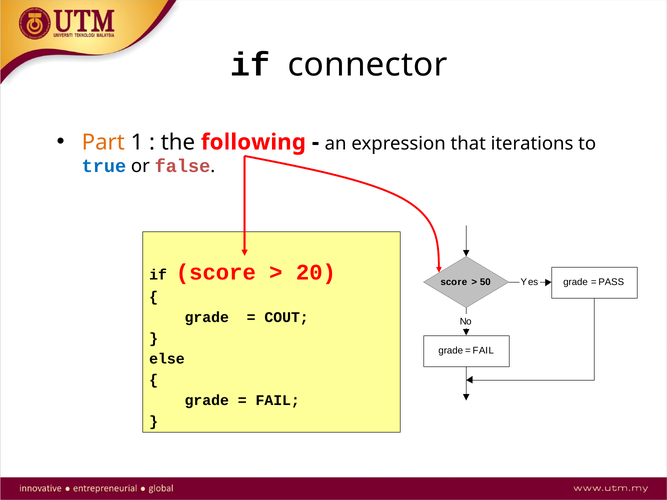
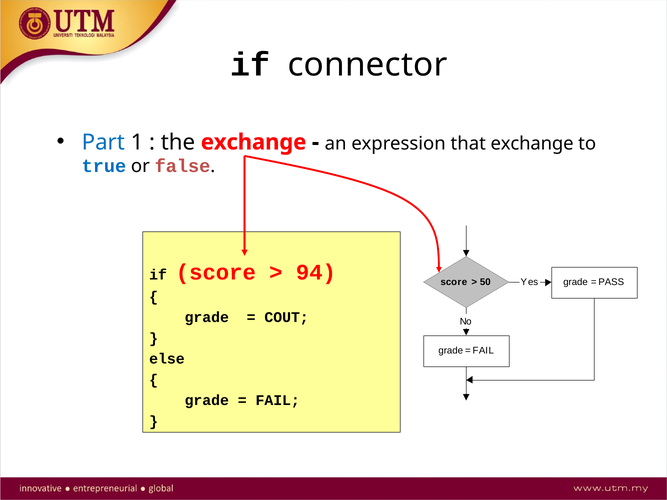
Part colour: orange -> blue (103, 142)
the following: following -> exchange (254, 142)
that iterations: iterations -> exchange (532, 143)
20: 20 -> 94 (316, 272)
